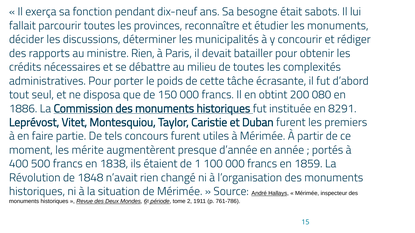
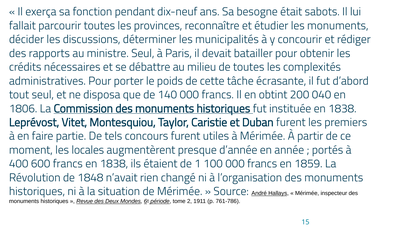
ministre Rien: Rien -> Seul (143, 53)
150: 150 -> 140 (167, 95)
080: 080 -> 040 (322, 95)
1886: 1886 -> 1806 (23, 109)
instituée en 8291: 8291 -> 1838 (342, 109)
mérite: mérite -> locales (88, 150)
500: 500 -> 600 (41, 164)
